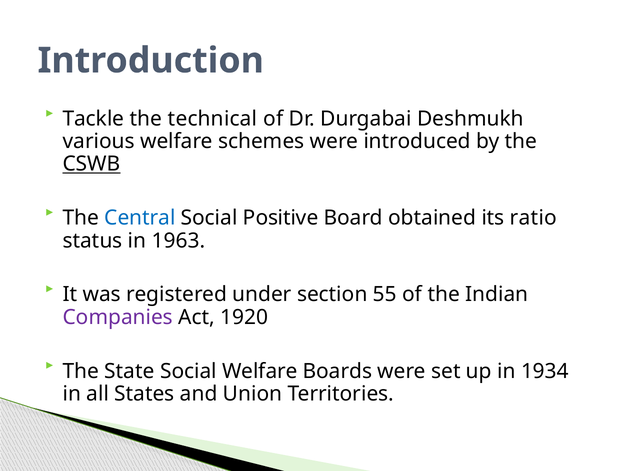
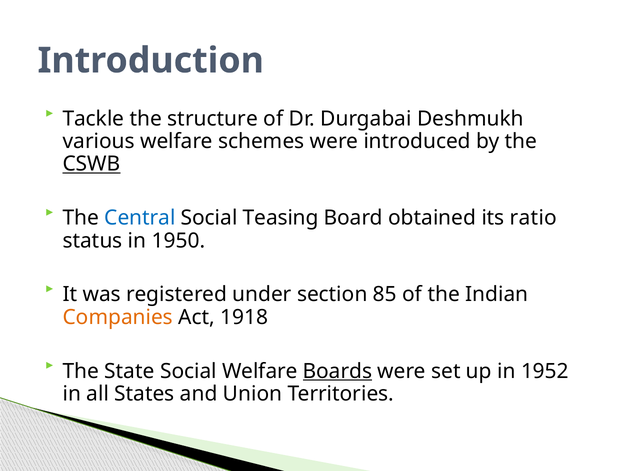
technical: technical -> structure (213, 119)
Positive: Positive -> Teasing (281, 218)
1963: 1963 -> 1950 (178, 241)
55: 55 -> 85 (385, 295)
Companies colour: purple -> orange (118, 317)
1920: 1920 -> 1918 (244, 317)
Boards underline: none -> present (337, 371)
1934: 1934 -> 1952 (545, 371)
